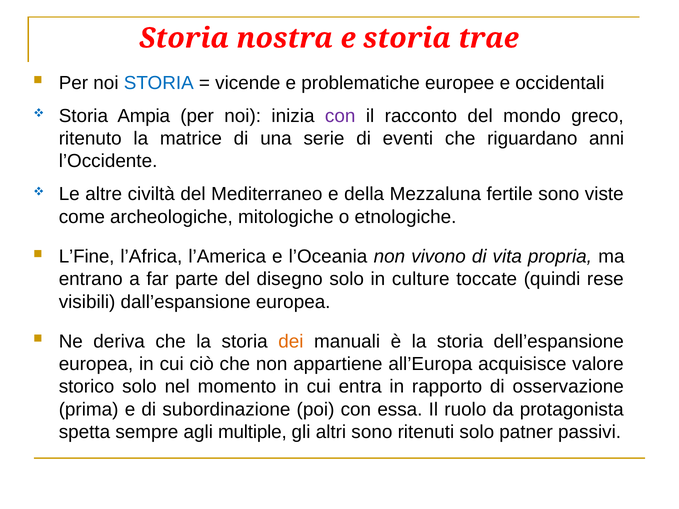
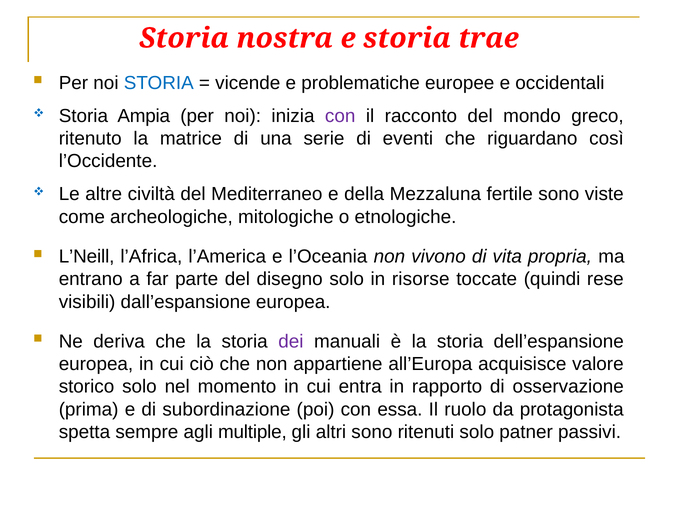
anni: anni -> così (607, 139)
L’Fine: L’Fine -> L’Neill (87, 257)
culture: culture -> risorse (421, 279)
dei colour: orange -> purple (291, 342)
